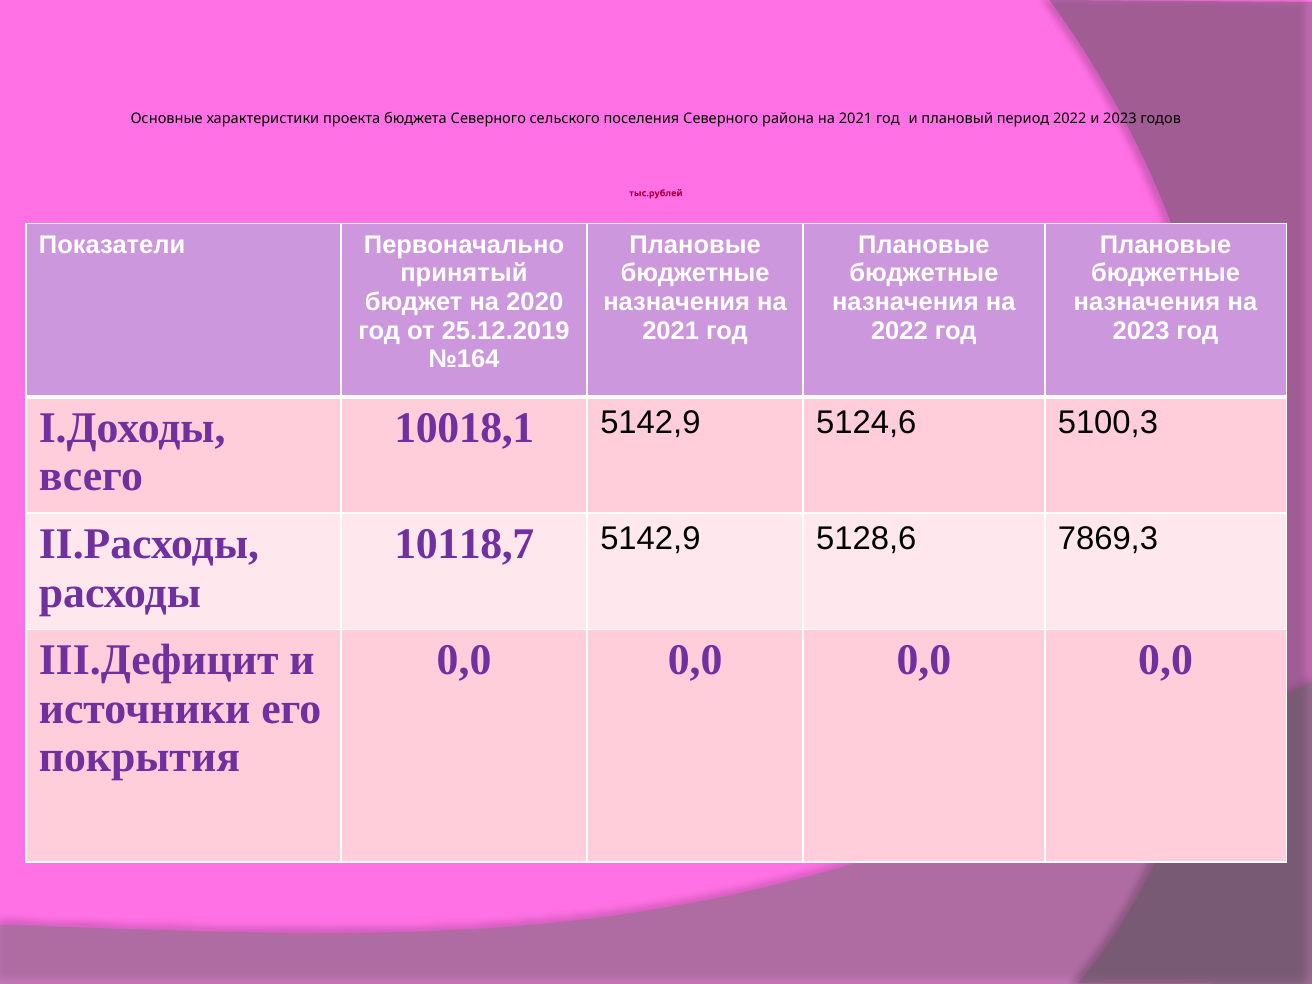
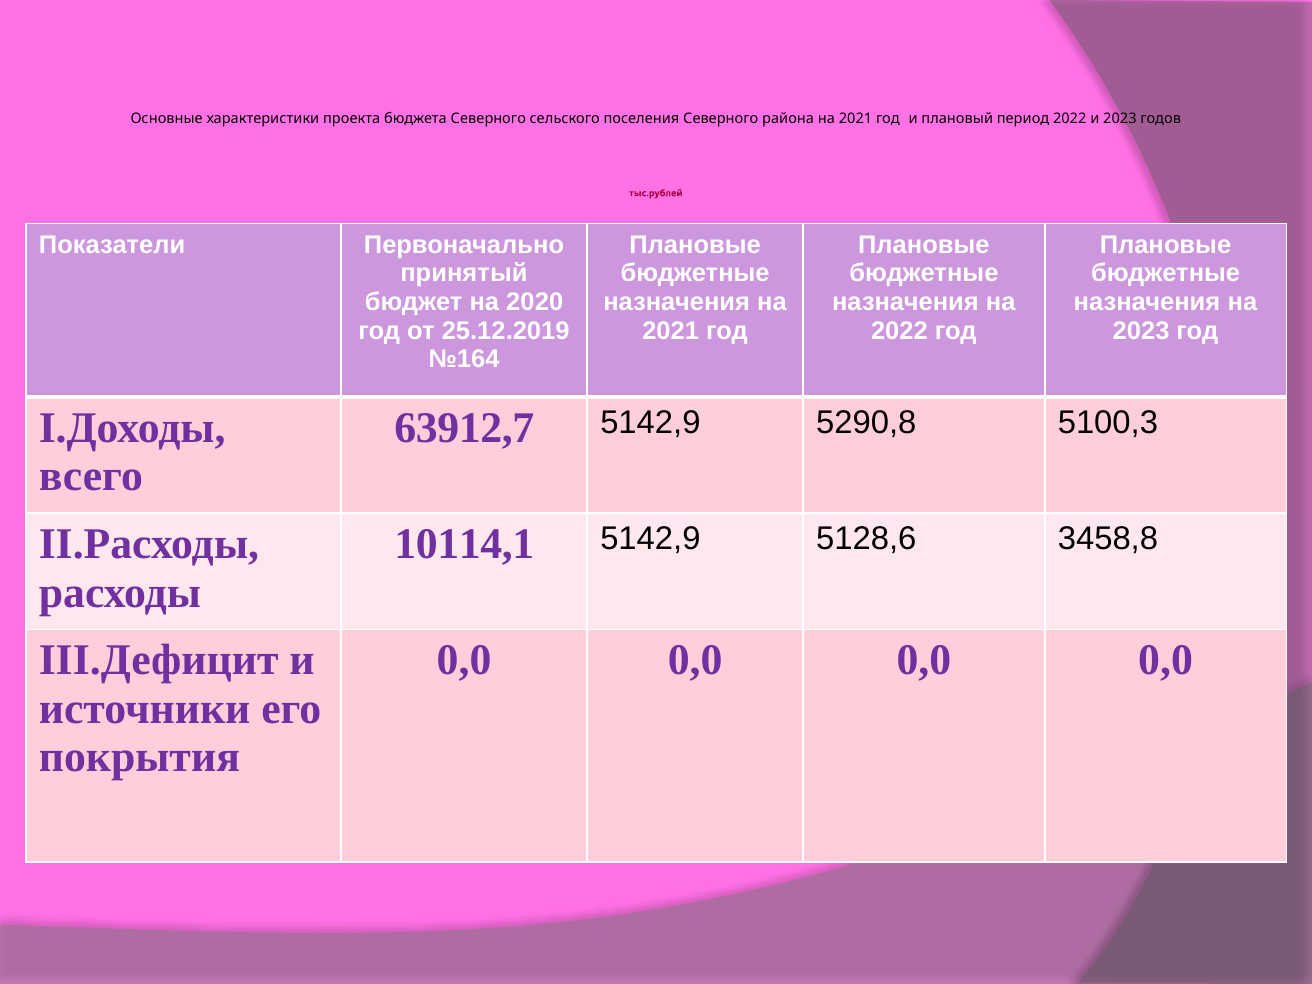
10018,1: 10018,1 -> 63912,7 (464, 428)
5124,6: 5124,6 -> 5290,8 (866, 423)
10118,7: 10118,7 -> 10114,1 (464, 544)
7869,3: 7869,3 -> 3458,8 (1108, 539)
